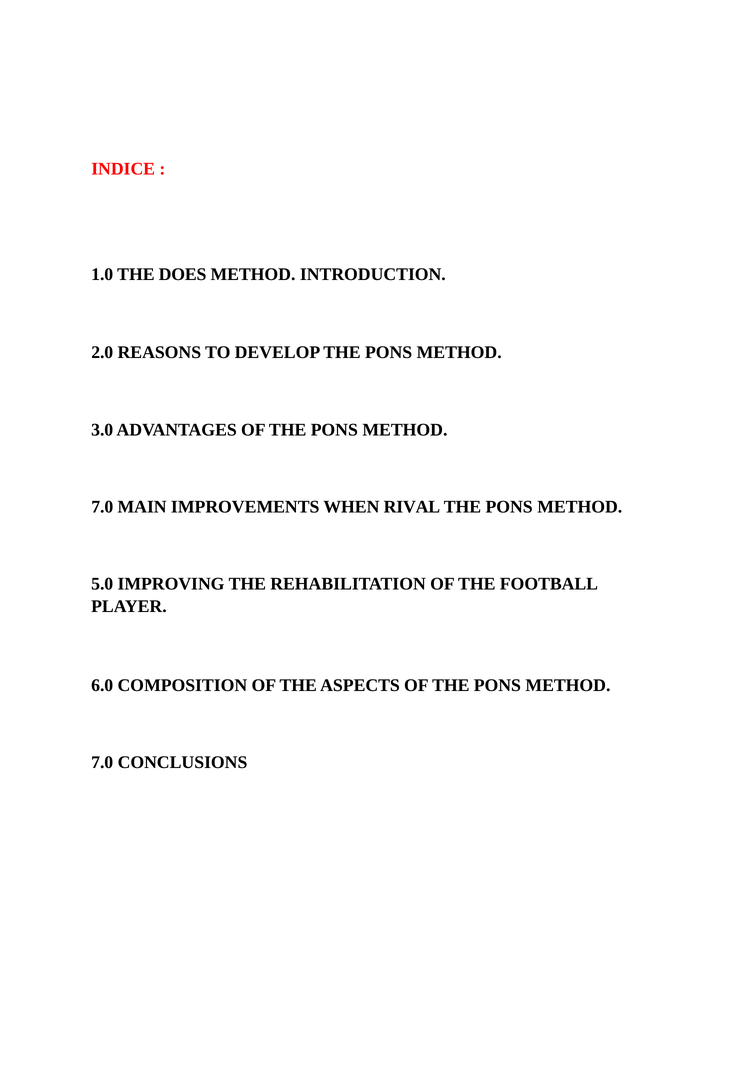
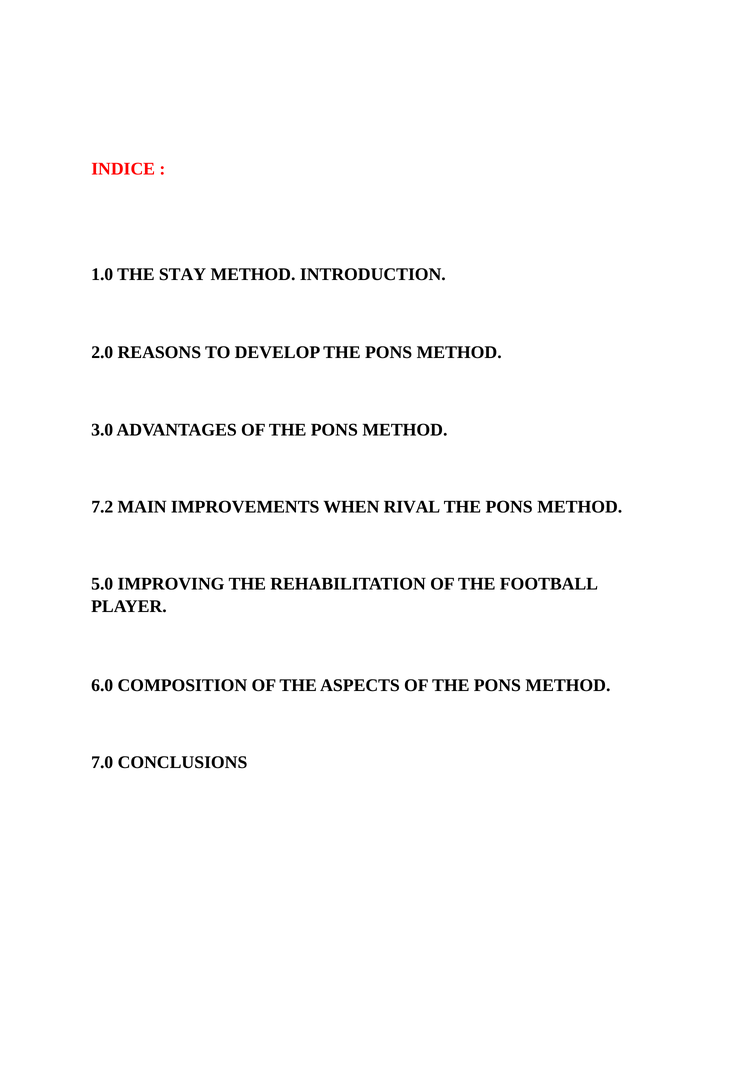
DOES: DOES -> STAY (183, 275)
7.0: 7.0 -> 7.2 (102, 507)
